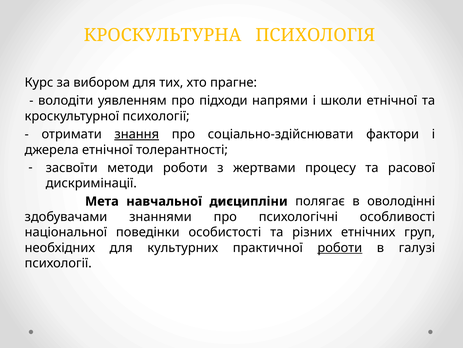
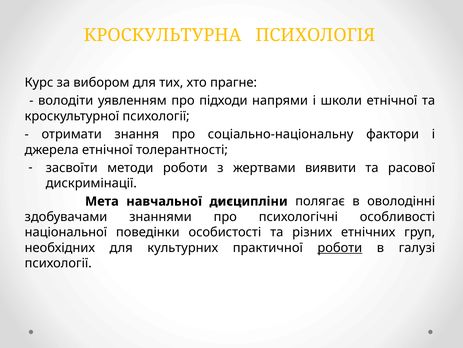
знання underline: present -> none (137, 134)
соціально-здійснювати: соціально-здійснювати -> соціально-національну (281, 134)
процесу: процесу -> виявити (331, 167)
